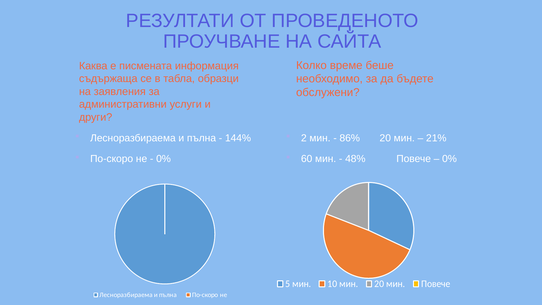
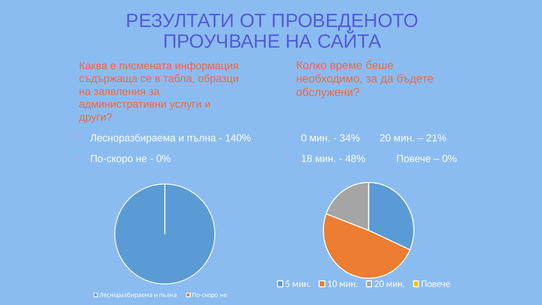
144%: 144% -> 140% (238, 138)
2: 2 -> 0 (304, 138)
86%: 86% -> 34% (350, 138)
60: 60 -> 18 (307, 159)
